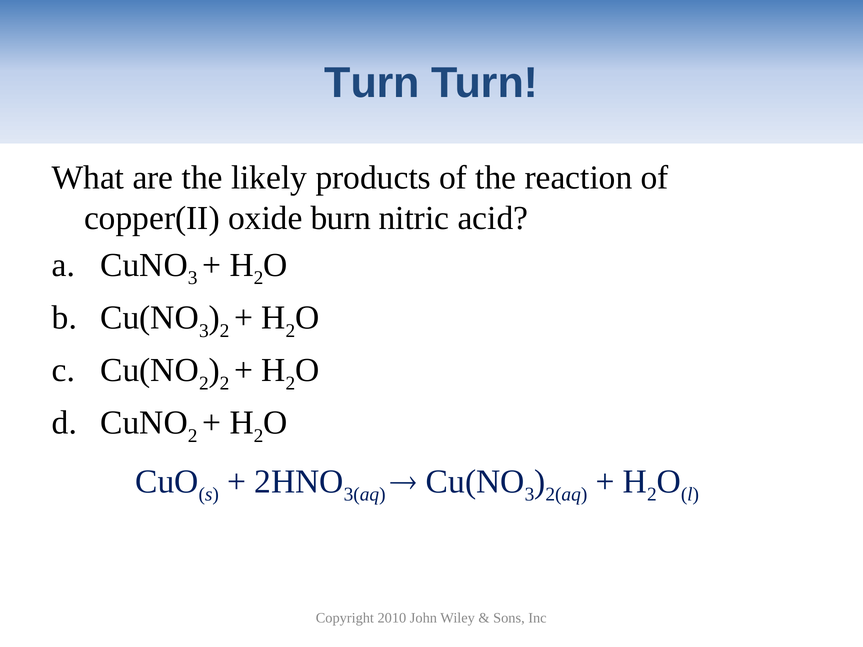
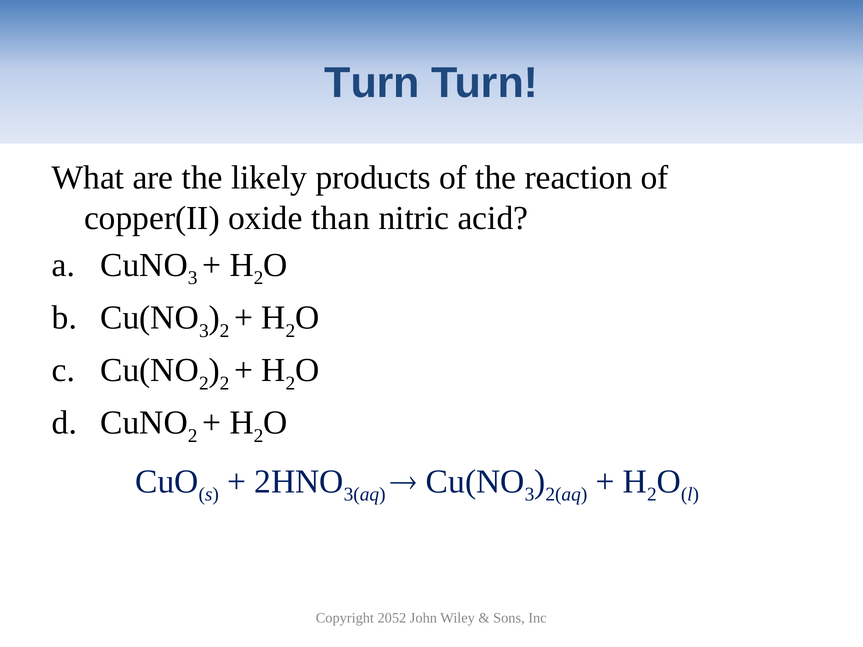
burn: burn -> than (340, 218)
2010: 2010 -> 2052 (392, 618)
